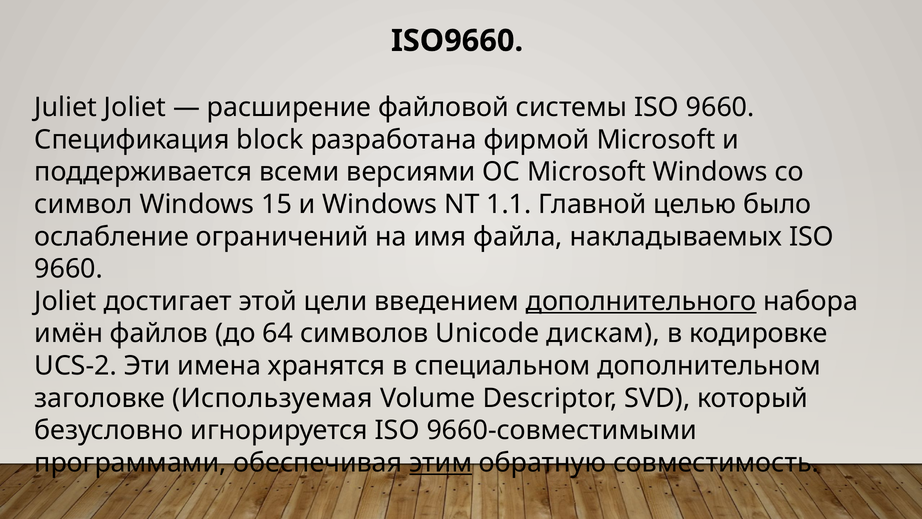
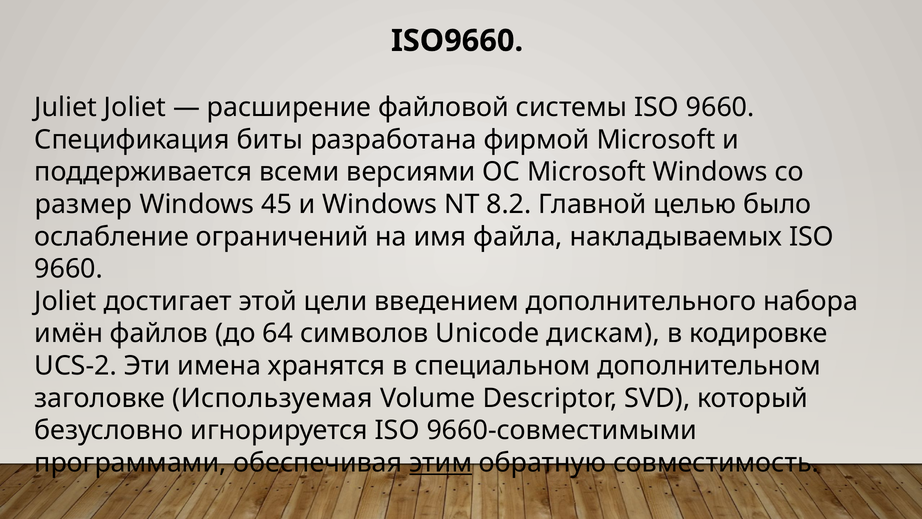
block: block -> биты (270, 140)
символ: символ -> размер (83, 204)
15: 15 -> 45 (277, 204)
1.1: 1.1 -> 8.2 (509, 204)
дополнительного underline: present -> none (641, 301)
